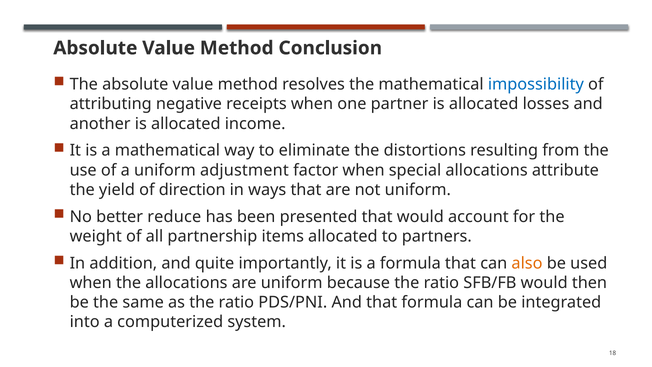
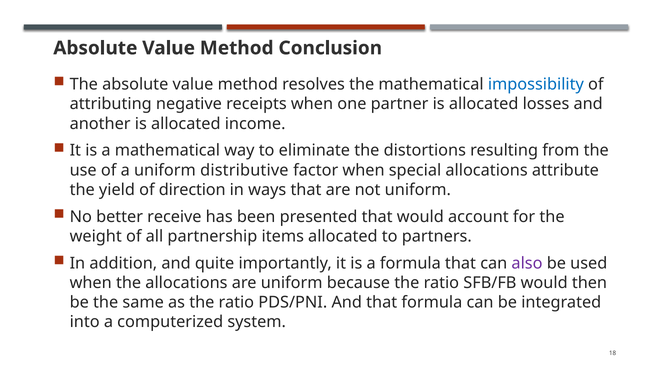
adjustment: adjustment -> distributive (244, 170)
reduce: reduce -> receive (174, 216)
also colour: orange -> purple (527, 263)
